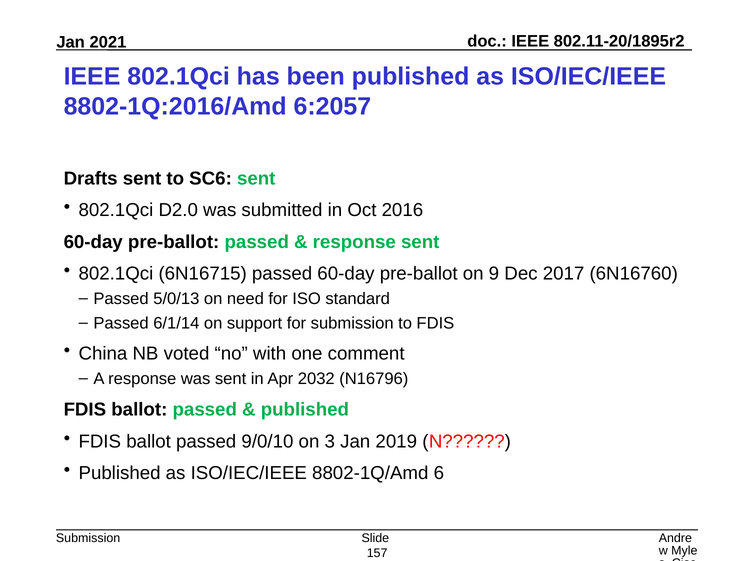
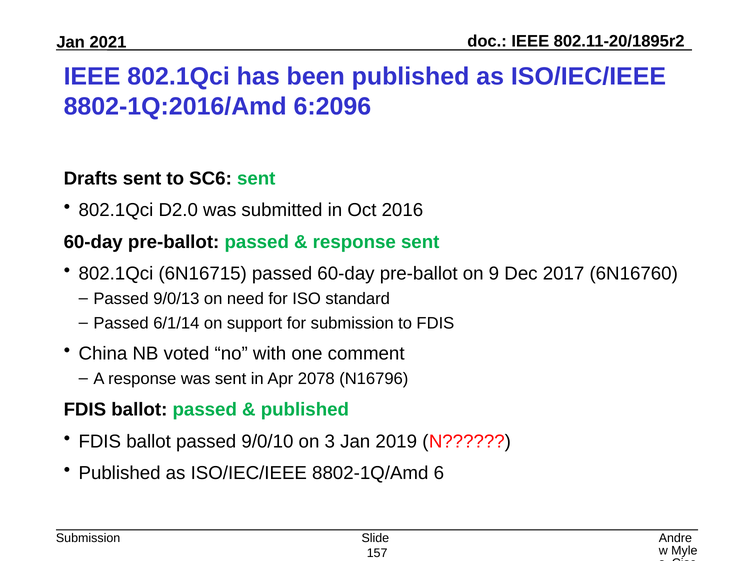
6:2057: 6:2057 -> 6:2096 (332, 107)
5/0/13: 5/0/13 -> 9/0/13 (176, 299)
2032: 2032 -> 2078 (316, 379)
